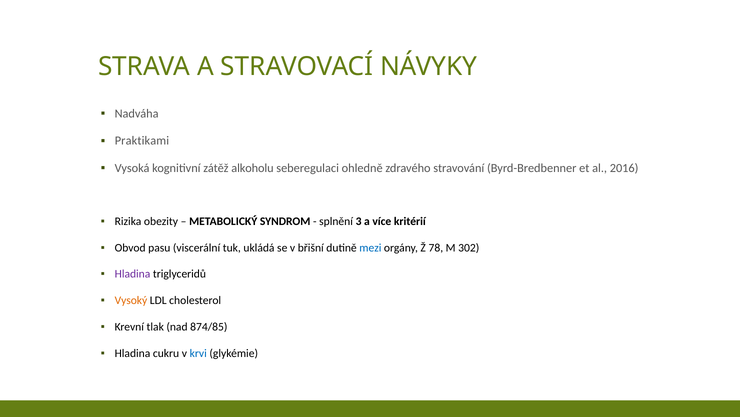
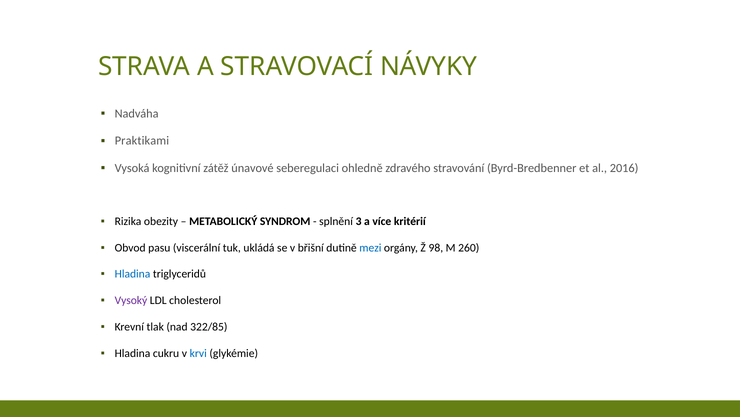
alkoholu: alkoholu -> únavové (252, 168)
78: 78 -> 98 (436, 247)
302: 302 -> 260 (469, 247)
Hladina colour: purple -> blue (133, 274)
Vysoký colour: orange -> purple (131, 300)
874/85: 874/85 -> 322/85 (209, 326)
